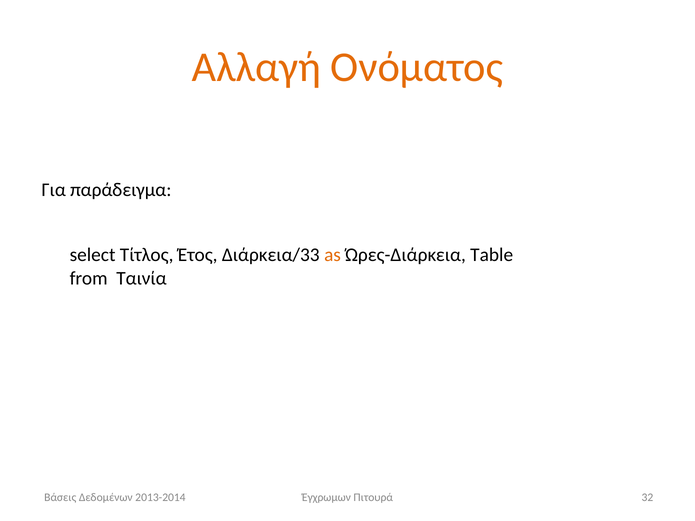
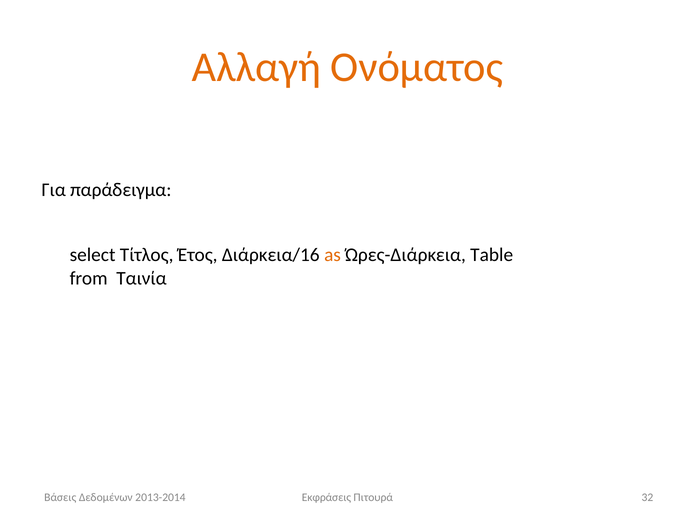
Διάρκεια/33: Διάρκεια/33 -> Διάρκεια/16 (271, 255)
Έγχρωμων: Έγχρωμων -> Εκφράσεις (326, 498)
